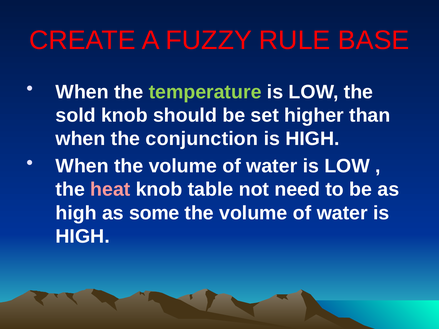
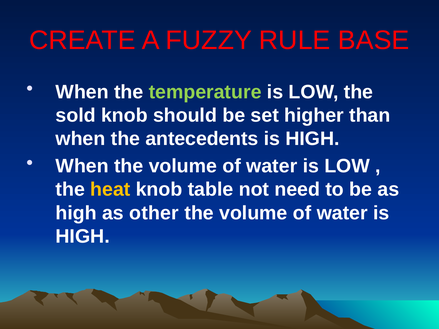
conjunction: conjunction -> antecedents (202, 139)
heat colour: pink -> yellow (110, 190)
some: some -> other (154, 213)
